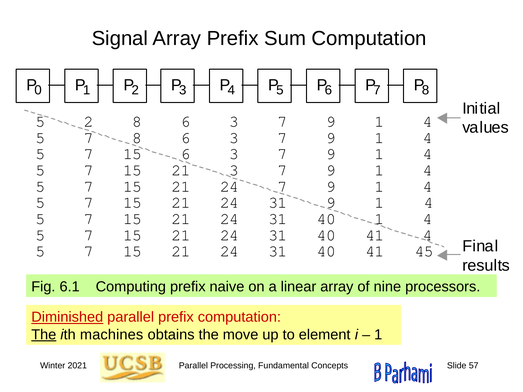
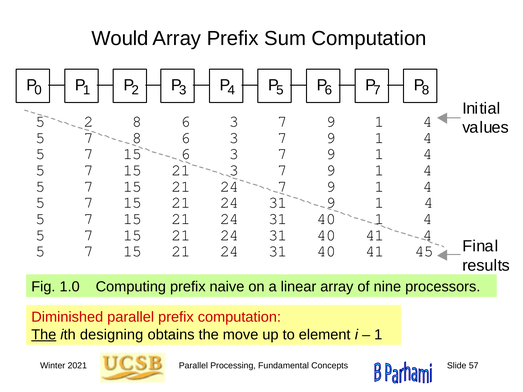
Signal: Signal -> Would (120, 38)
6.1: 6.1 -> 1.0 (70, 287)
Diminished underline: present -> none (67, 317)
machines: machines -> designing (112, 335)
